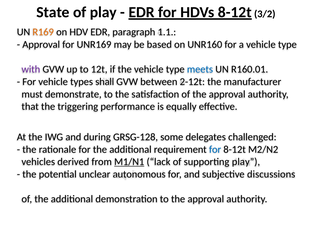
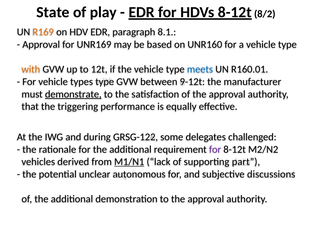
3/2: 3/2 -> 8/2 (265, 14)
1.1: 1.1 -> 8.1 (167, 32)
with colour: purple -> orange (31, 69)
types shall: shall -> type (105, 82)
2-12t: 2-12t -> 9-12t (192, 82)
demonstrate underline: none -> present (73, 94)
GRSG-128: GRSG-128 -> GRSG-122 (136, 137)
for colour: blue -> purple (215, 150)
supporting play: play -> part (246, 162)
